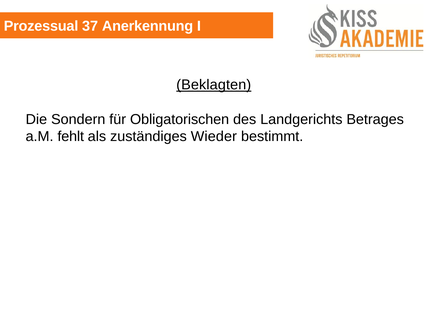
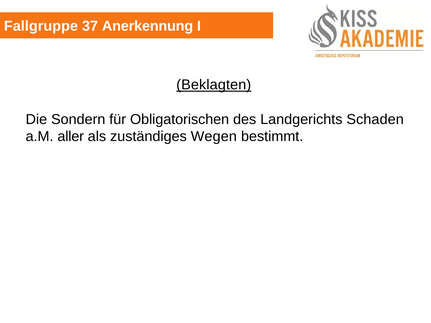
Prozessual: Prozessual -> Fallgruppe (41, 26)
Betrages: Betrages -> Schaden (375, 119)
fehlt: fehlt -> aller (71, 137)
Wieder: Wieder -> Wegen (214, 137)
